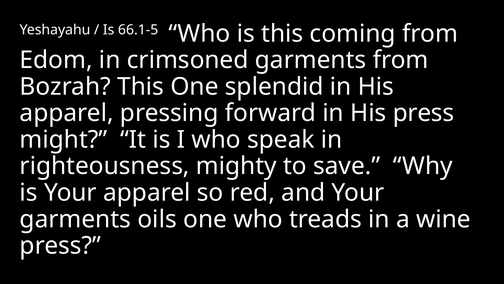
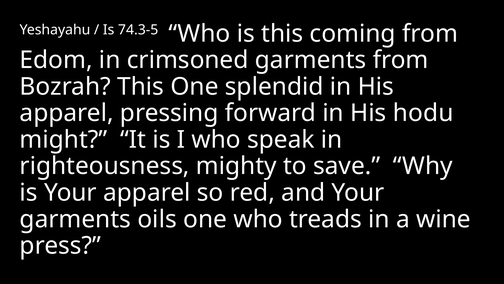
66.1-5: 66.1-5 -> 74.3-5 (138, 30)
His press: press -> hodu (423, 113)
